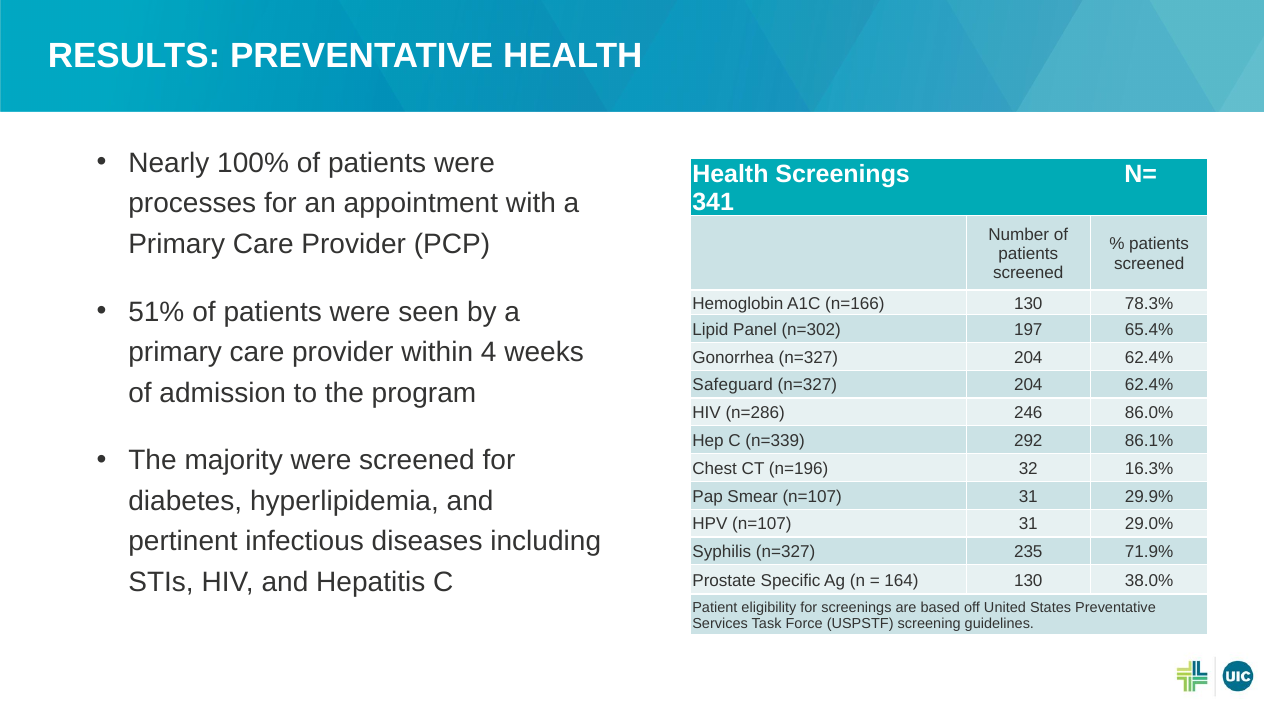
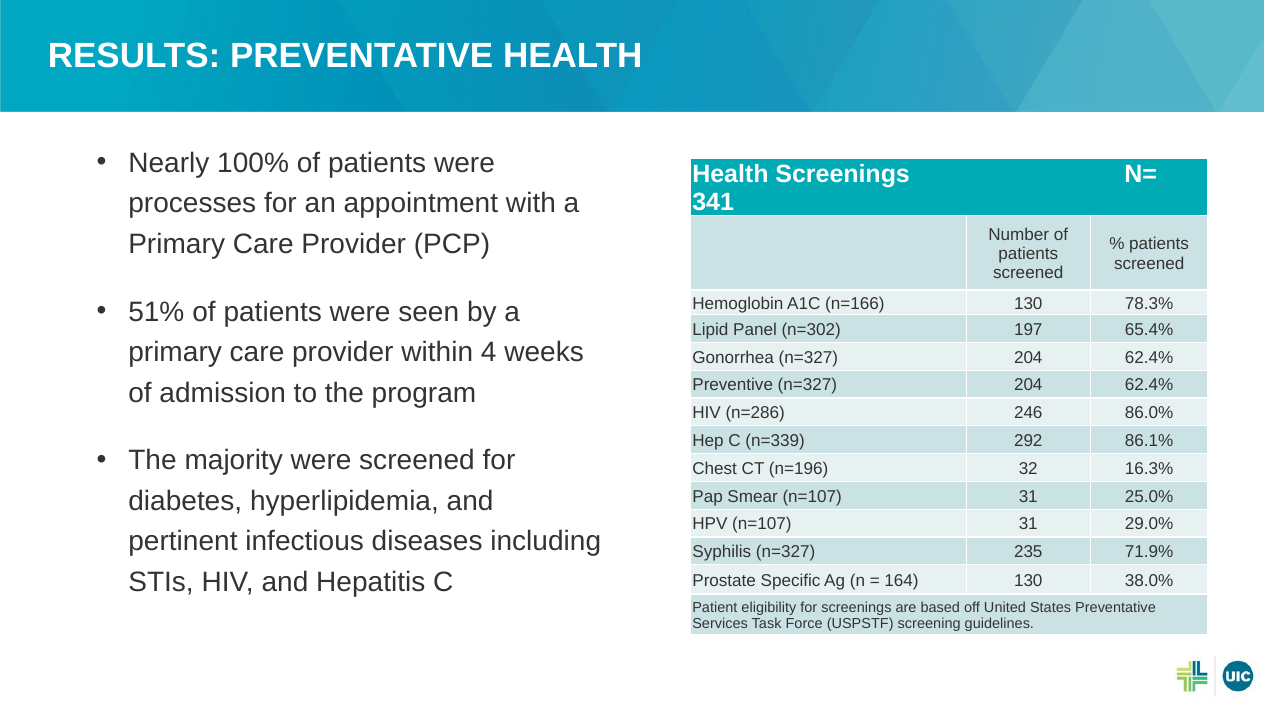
Safeguard: Safeguard -> Preventive (733, 385)
29.9%: 29.9% -> 25.0% (1149, 496)
